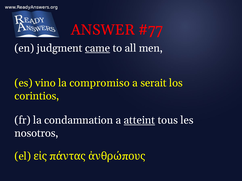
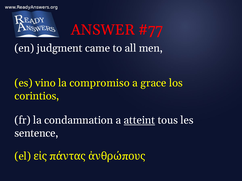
came underline: present -> none (98, 48)
serait: serait -> grace (153, 83)
nosotros: nosotros -> sentence (36, 133)
